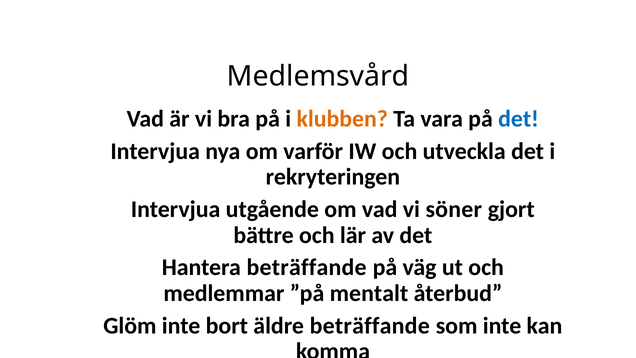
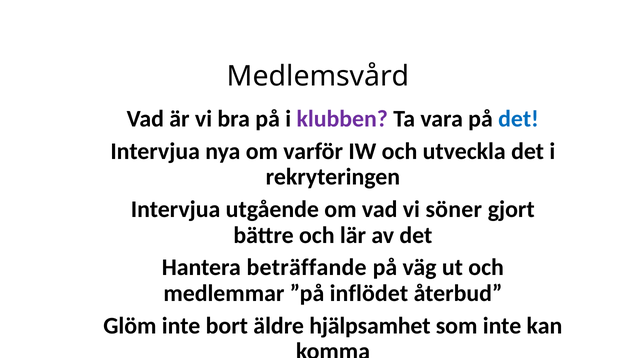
klubben colour: orange -> purple (342, 119)
mentalt: mentalt -> inflödet (369, 293)
äldre beträffande: beträffande -> hjälpsamhet (370, 326)
